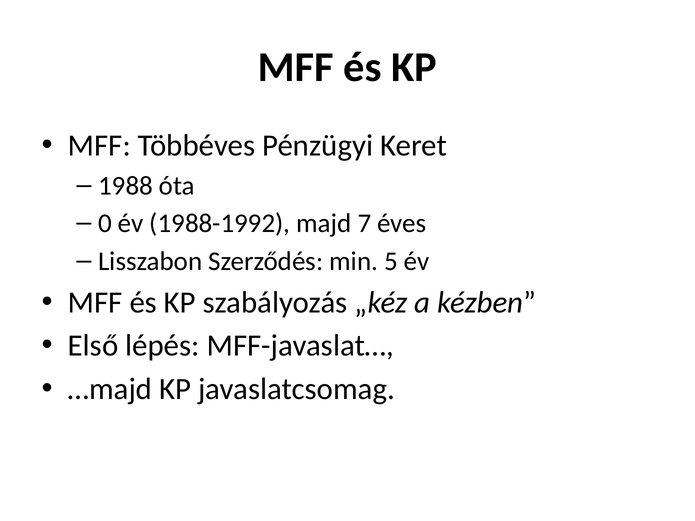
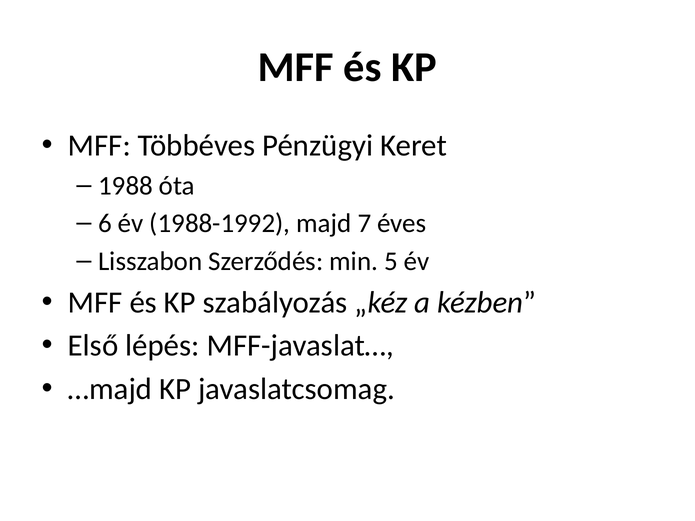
0: 0 -> 6 (105, 224)
